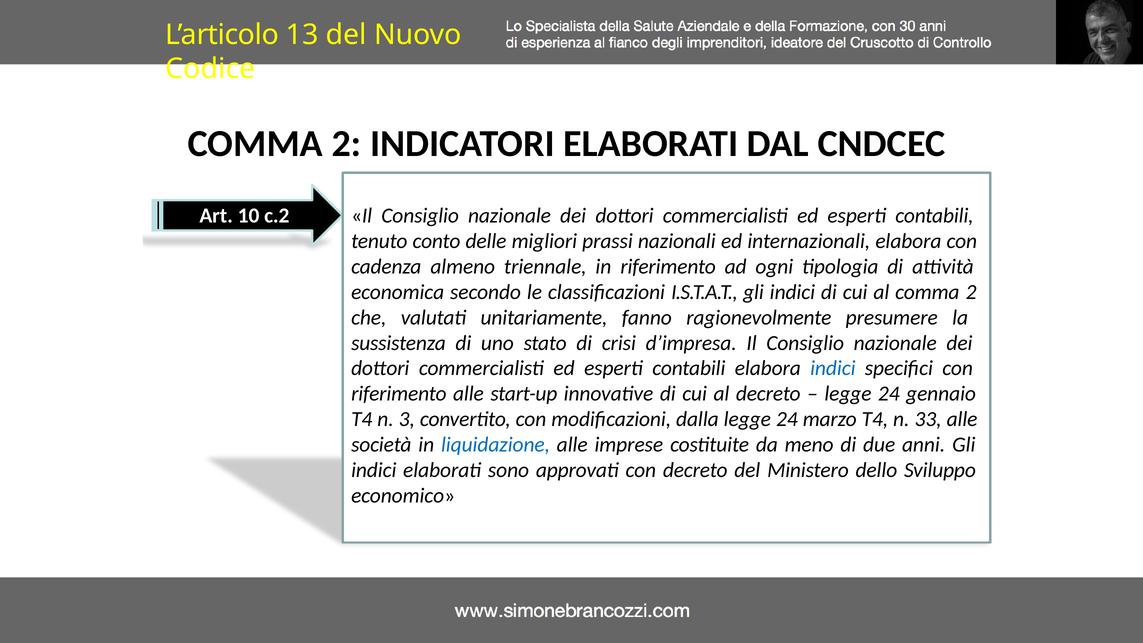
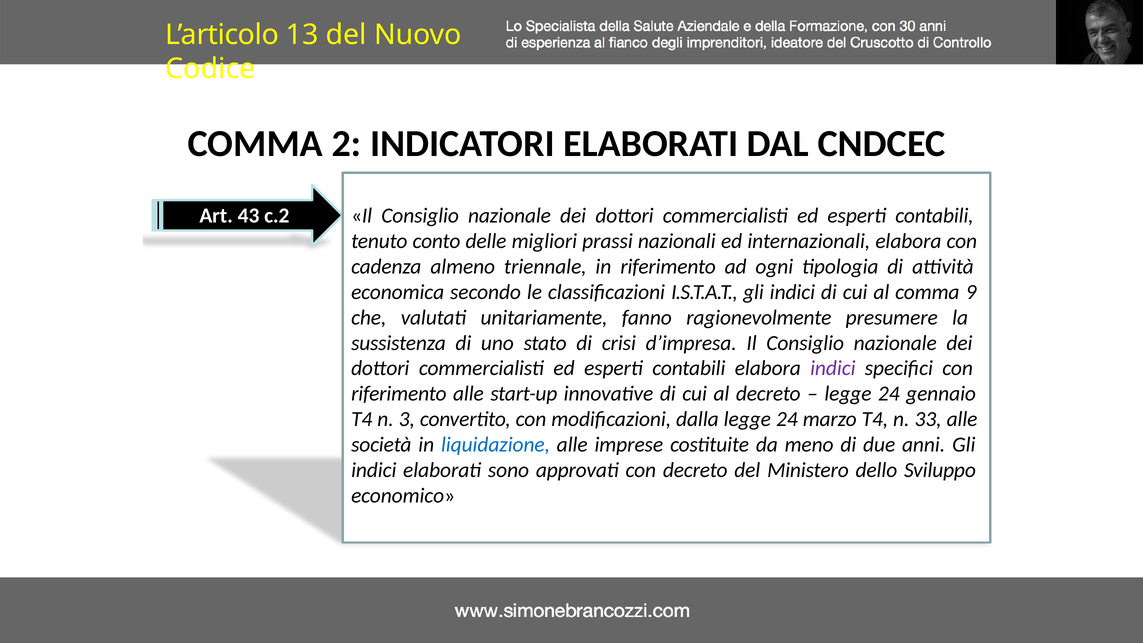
10: 10 -> 43 (249, 216)
al comma 2: 2 -> 9 (971, 292)
indici colour: blue -> purple (833, 368)
